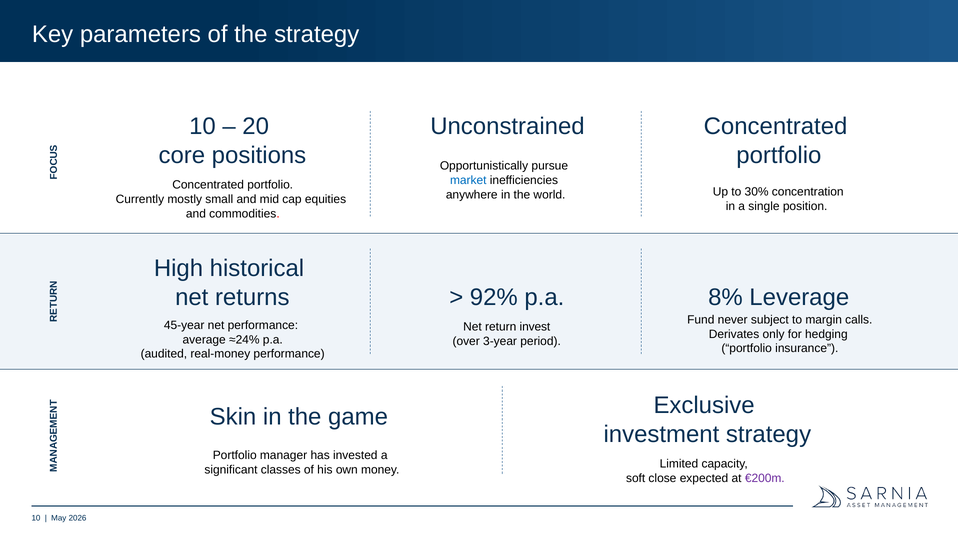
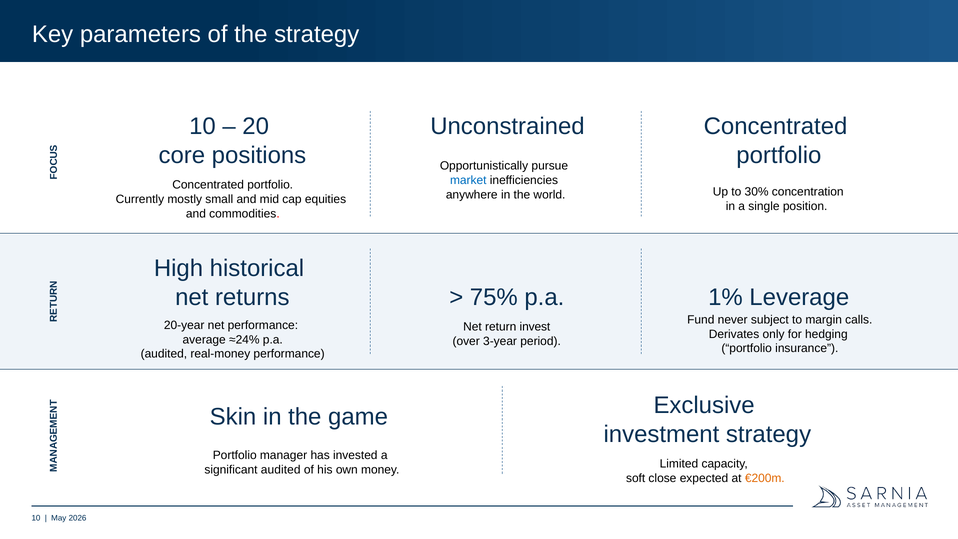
92%: 92% -> 75% (494, 297)
8%: 8% -> 1% (725, 297)
45-year: 45-year -> 20-year (184, 325)
significant classes: classes -> audited (281, 470)
€200m colour: purple -> orange (765, 478)
